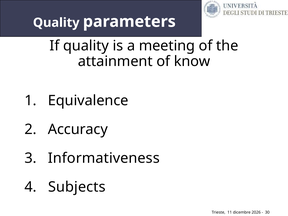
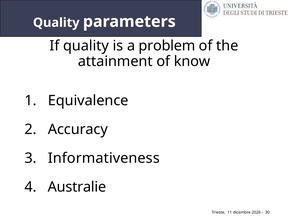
meeting: meeting -> problem (167, 46)
Subjects: Subjects -> Australie (77, 187)
